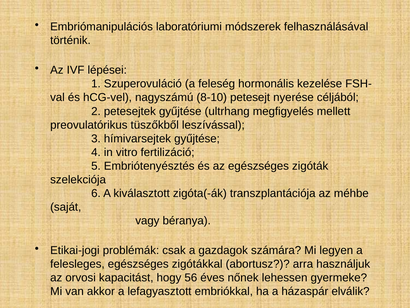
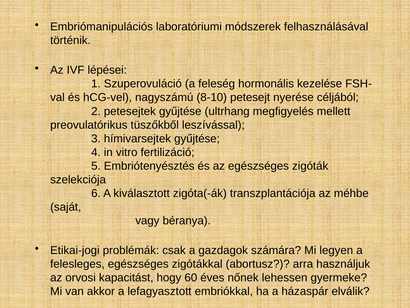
56: 56 -> 60 (191, 277)
